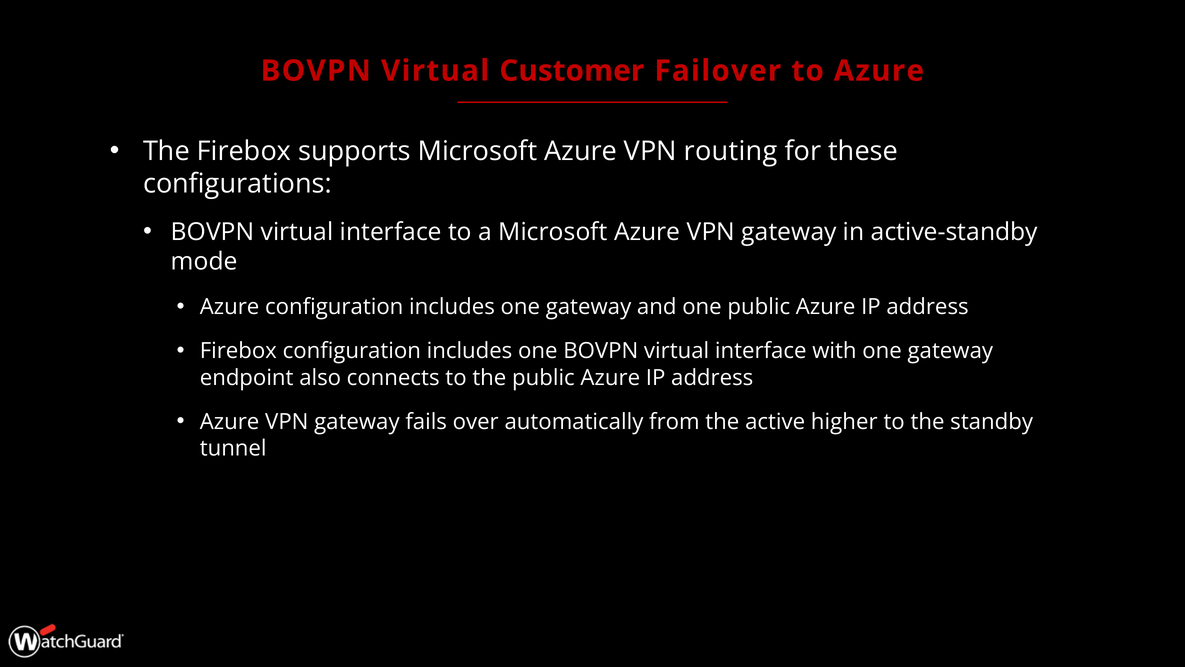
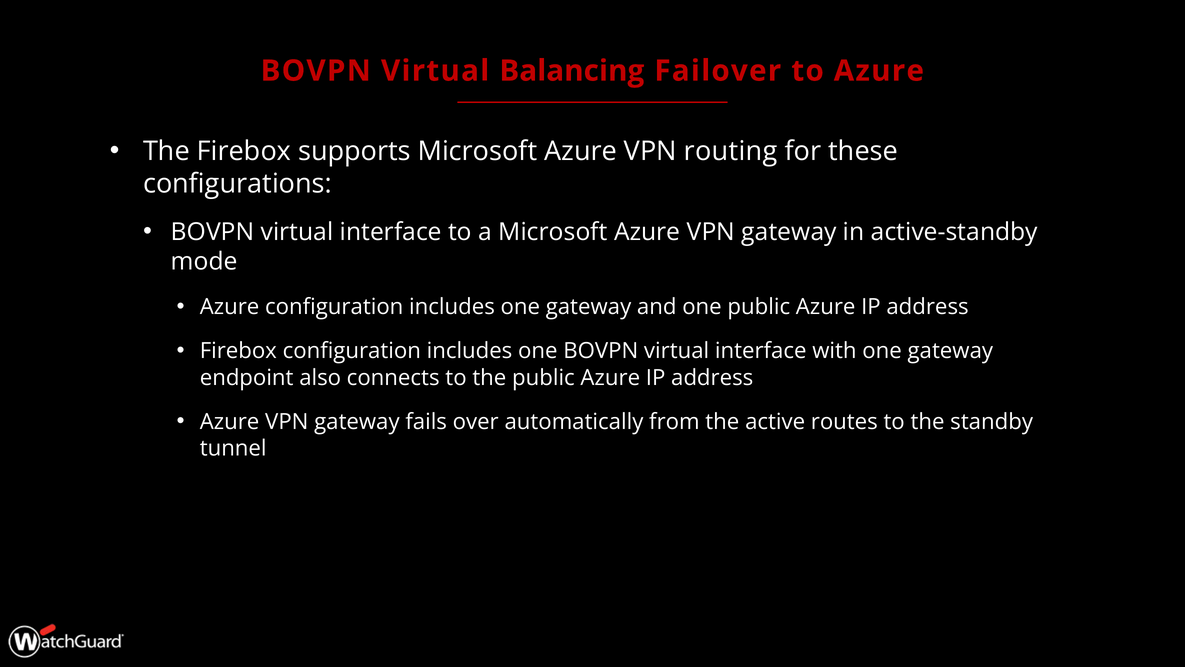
Customer: Customer -> Balancing (572, 71)
higher: higher -> routes (844, 421)
